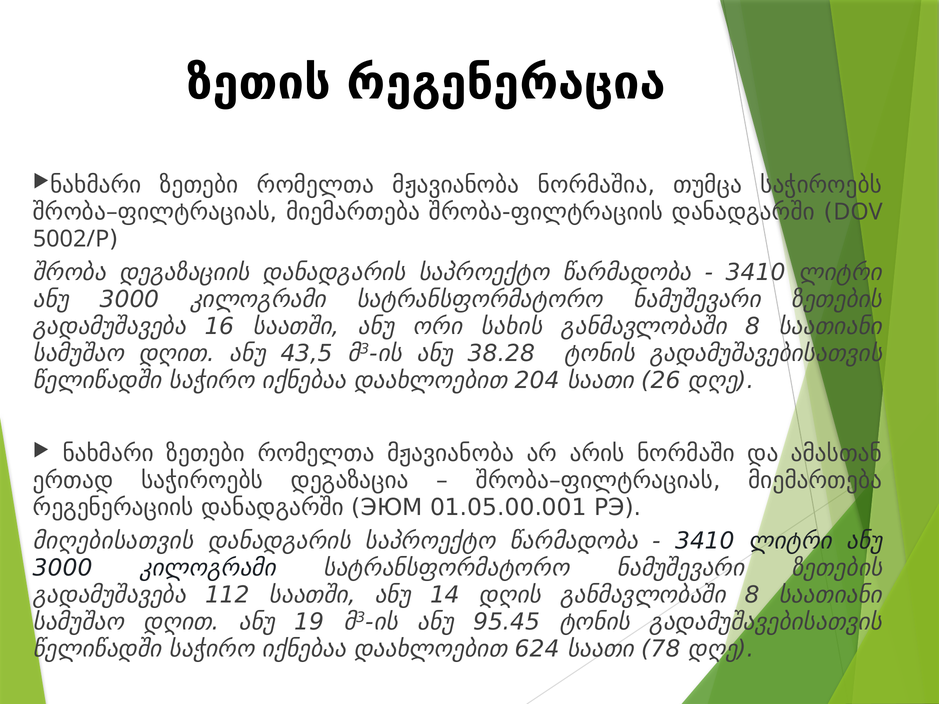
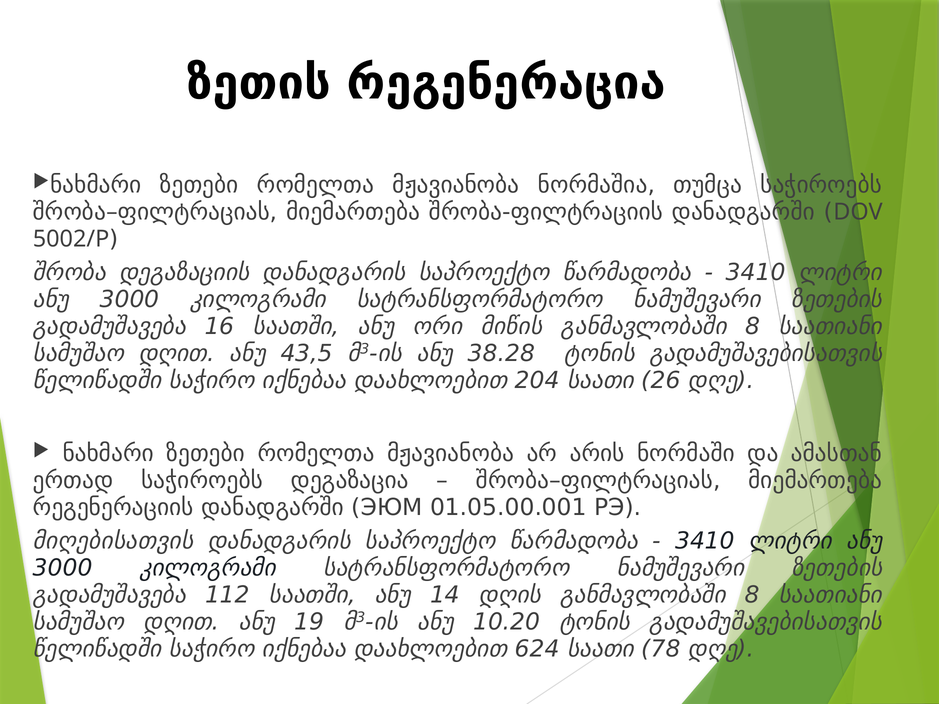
სახის: სახის -> მიწის (511, 327)
95.45: 95.45 -> 10.20 (507, 622)
